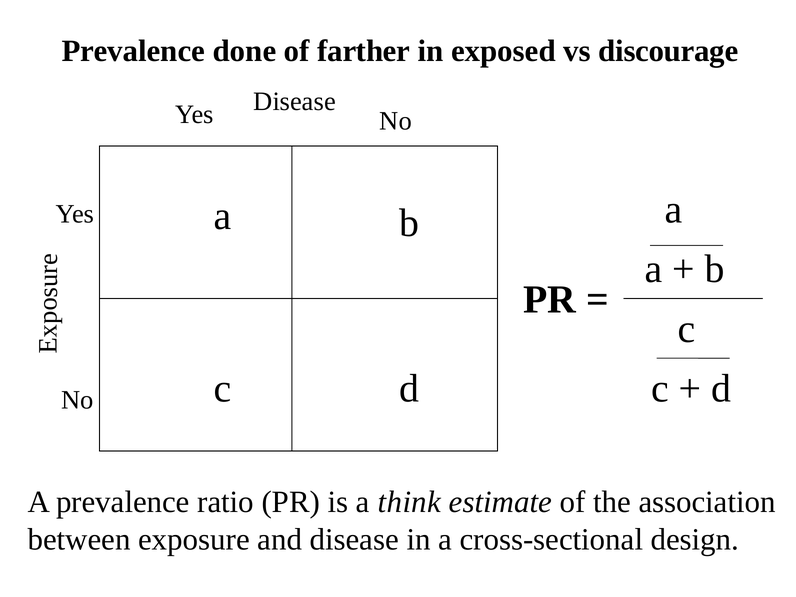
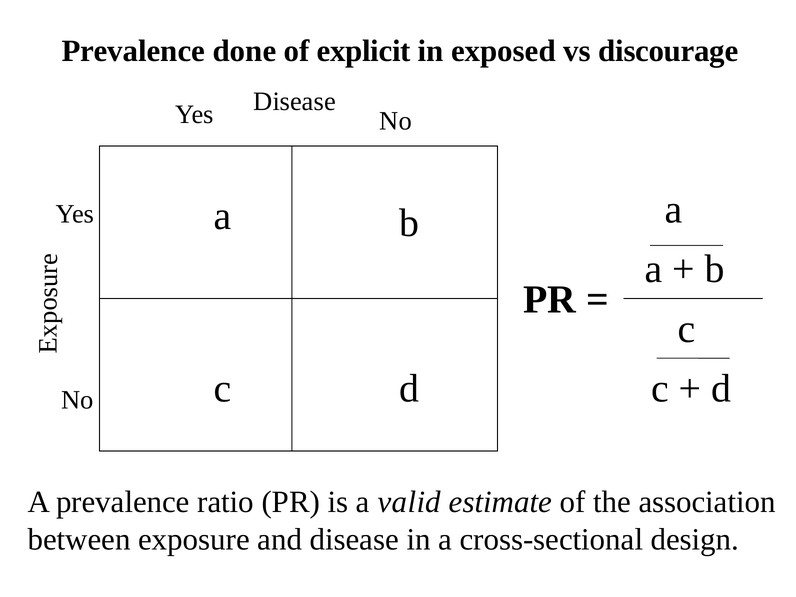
farther: farther -> explicit (364, 51)
think: think -> valid (409, 502)
